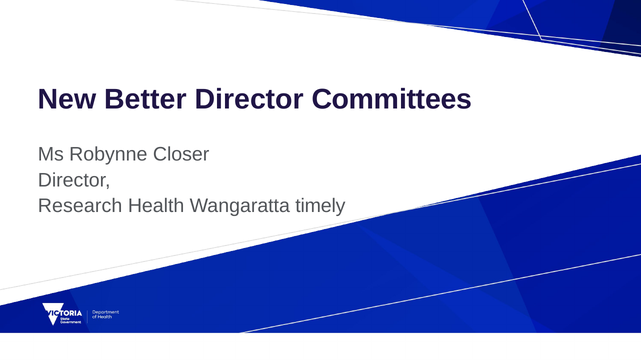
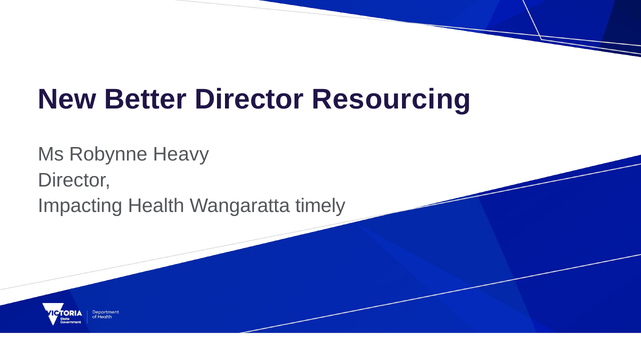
Committees: Committees -> Resourcing (392, 99)
Closer: Closer -> Heavy (181, 155)
Research: Research -> Impacting (80, 206)
